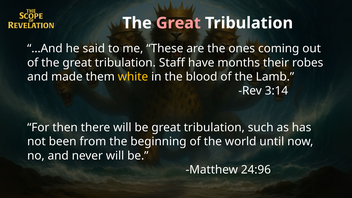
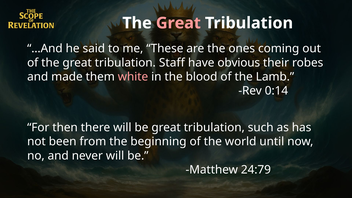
months: months -> obvious (239, 63)
white colour: yellow -> pink (133, 77)
3:14: 3:14 -> 0:14 (276, 91)
24:96: 24:96 -> 24:79 (256, 170)
